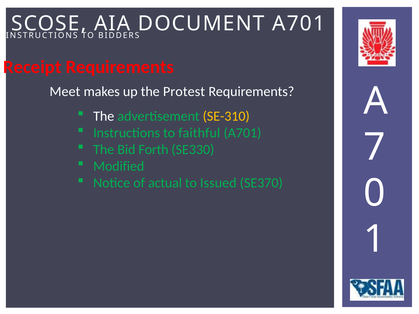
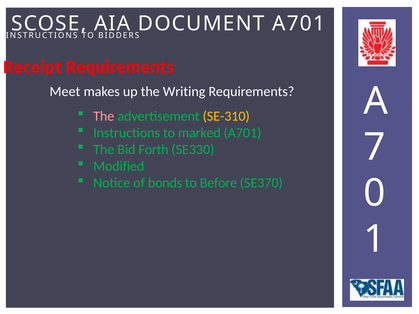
Protest: Protest -> Writing (184, 92)
The colour: white -> pink (104, 116)
faithful: faithful -> marked (199, 133)
actual: actual -> bonds (165, 183)
Issued: Issued -> Before (218, 183)
